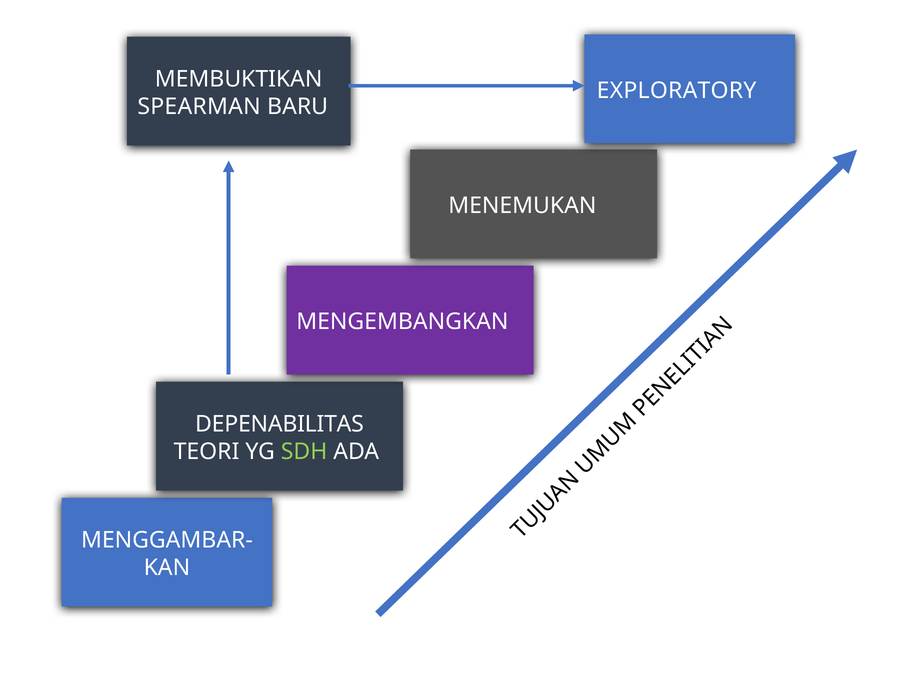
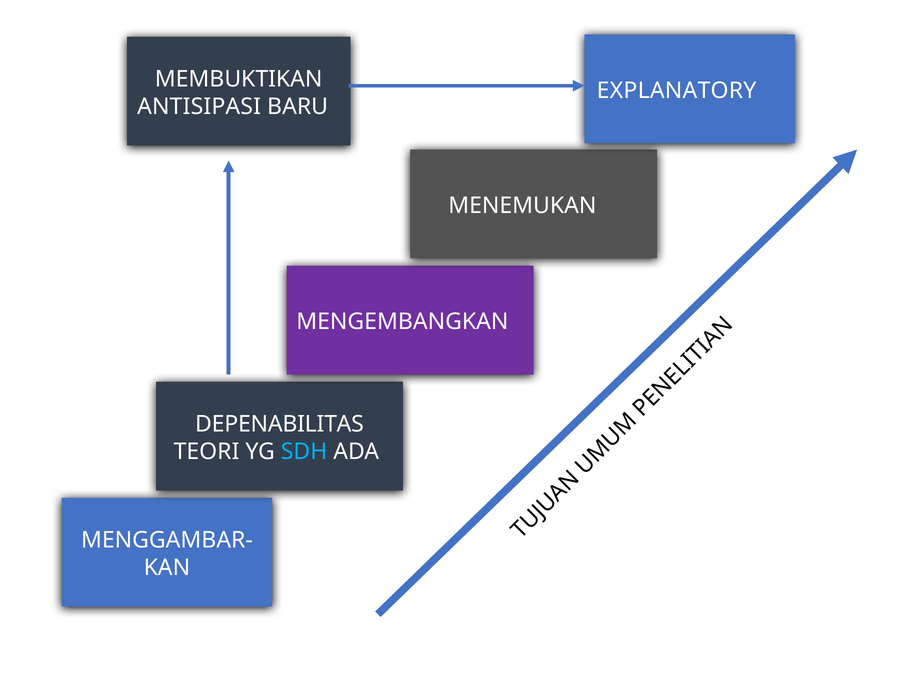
EXPLORATORY: EXPLORATORY -> EXPLANATORY (677, 90)
SPEARMAN: SPEARMAN -> ANTISIPASI (199, 107)
SDH colour: light green -> light blue (304, 452)
